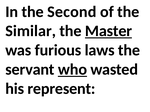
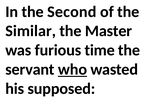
Master underline: present -> none (109, 31)
laws: laws -> time (100, 50)
represent: represent -> supposed (61, 89)
